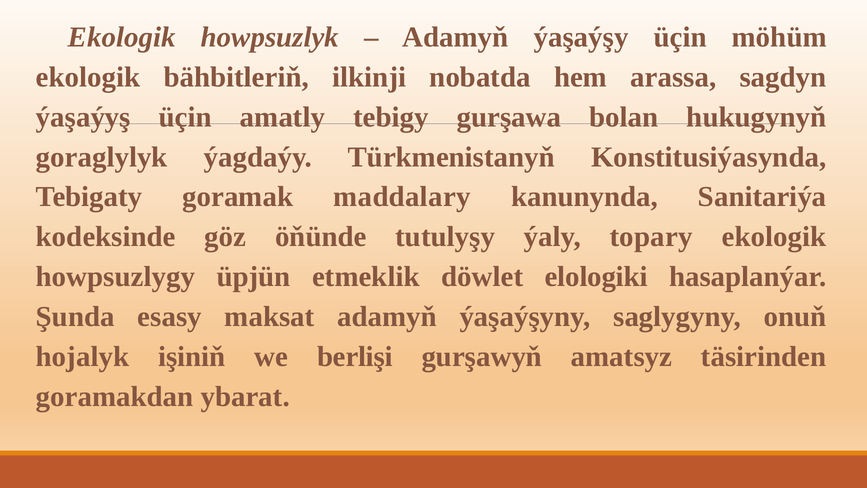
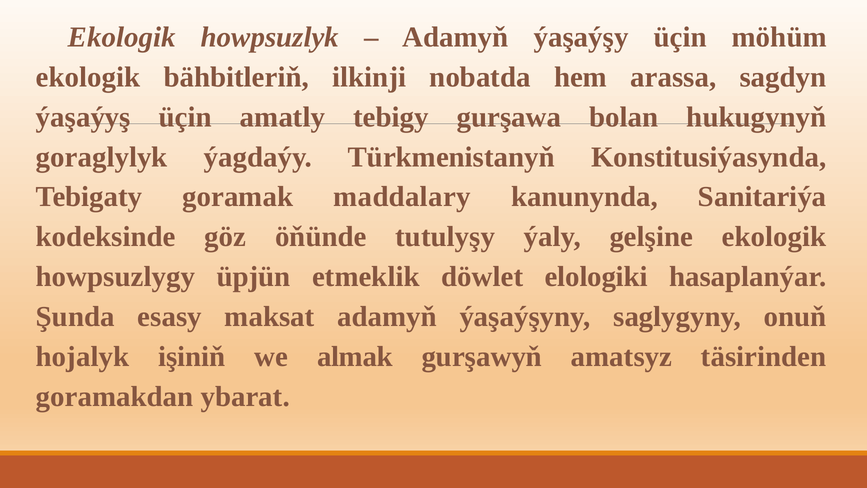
topary: topary -> gelşine (651, 237)
berlişi: berlişi -> almak (355, 356)
